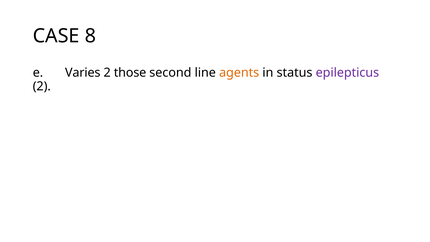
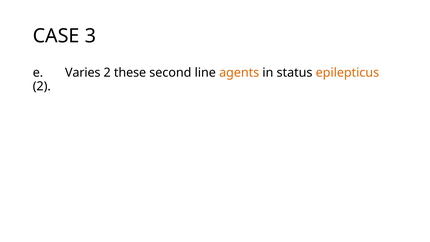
8: 8 -> 3 (90, 36)
those: those -> these (130, 73)
epilepticus colour: purple -> orange (347, 73)
